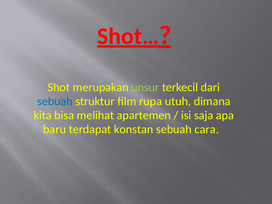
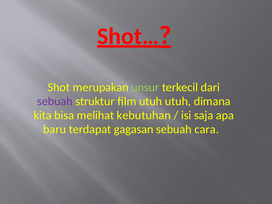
sebuah colour: blue -> purple (55, 101)
film rupa: rupa -> utuh (151, 101)
apartemen: apartemen -> kebutuhan (144, 115)
konstan: konstan -> gagasan (134, 129)
